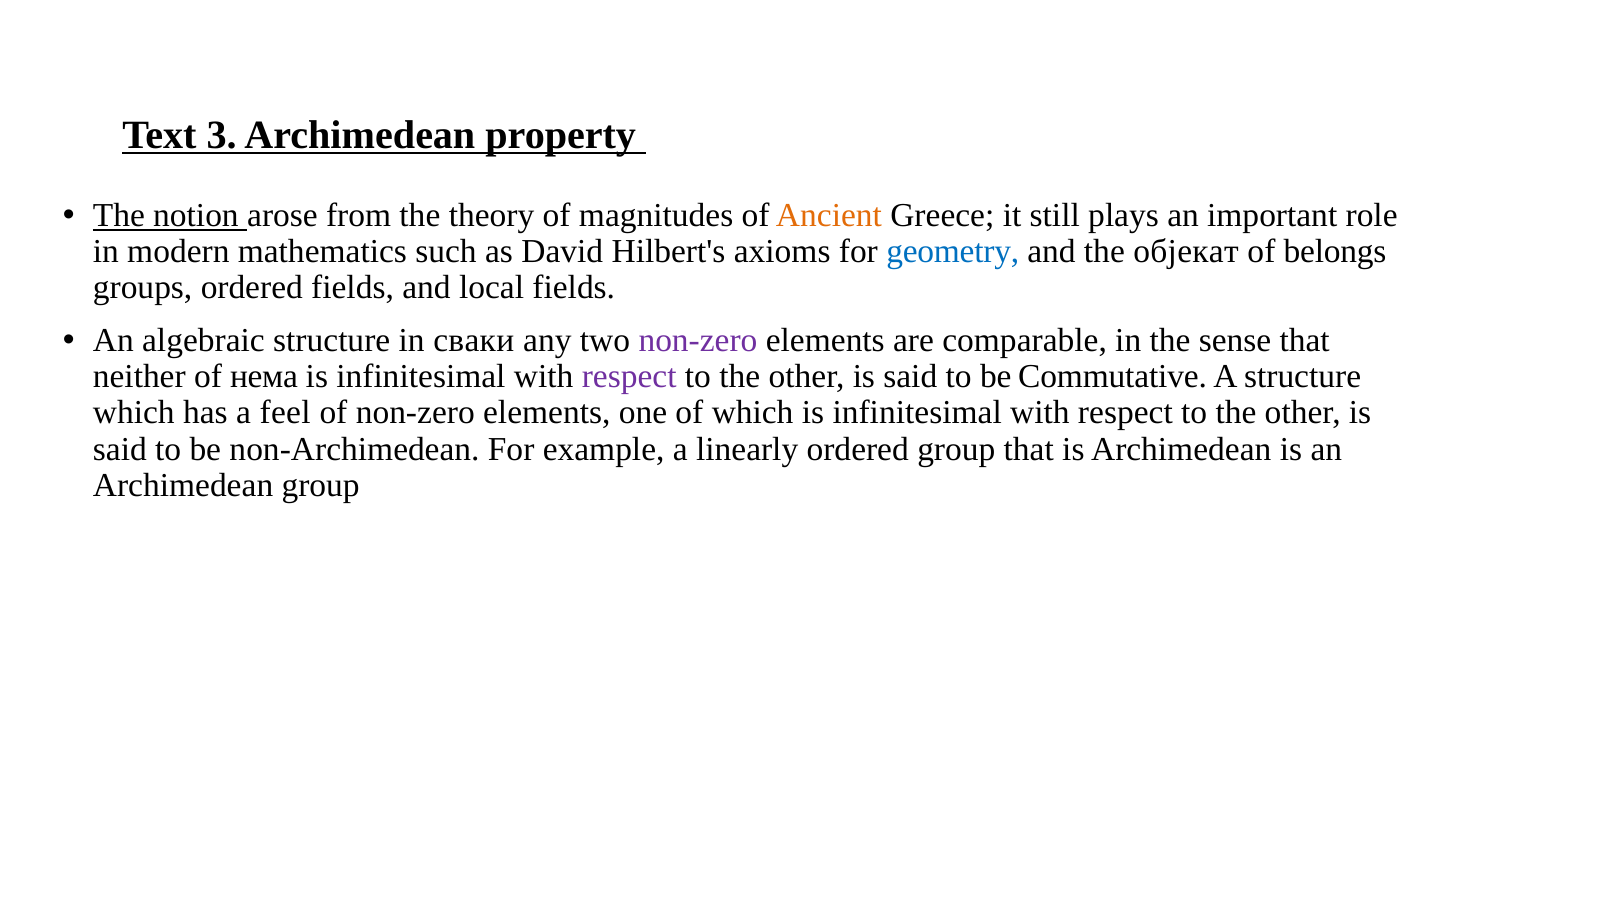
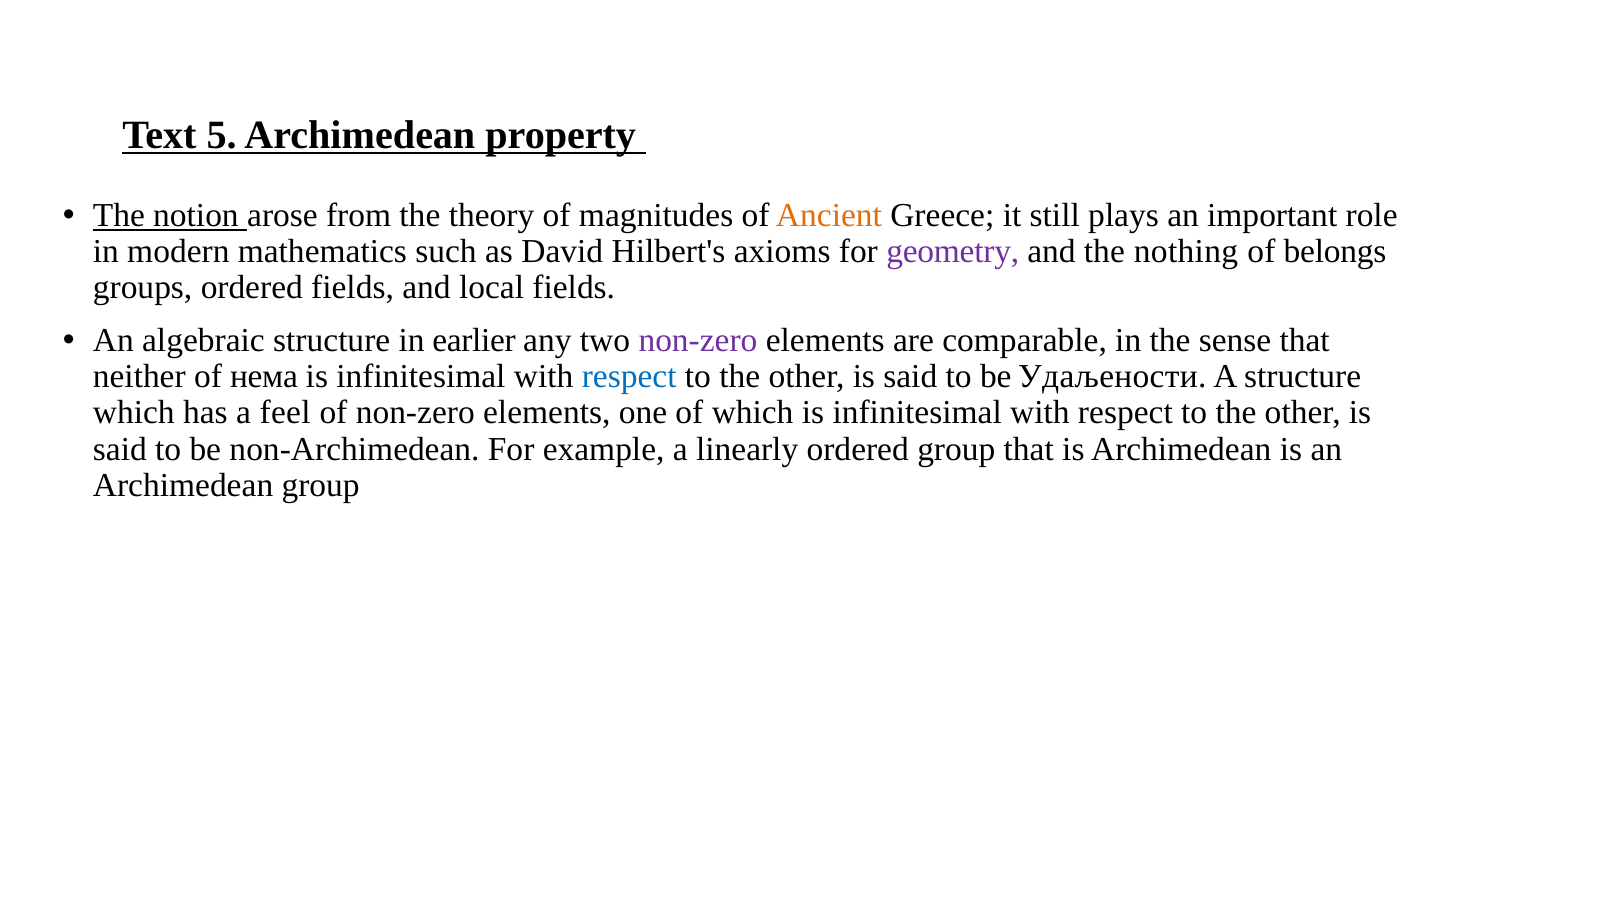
3: 3 -> 5 (222, 135)
geometry colour: blue -> purple (953, 251)
објекат: објекат -> nothing (1186, 251)
сваки: сваки -> earlier (474, 341)
respect colour: purple -> blue (629, 377)
Commutative: Commutative -> Удаљености (1112, 377)
